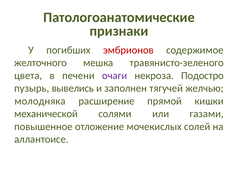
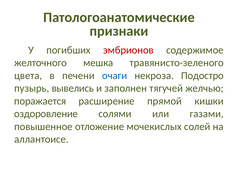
очаги colour: purple -> blue (115, 75)
молодняка: молодняка -> поражается (40, 101)
механической: механической -> оздоровление (46, 113)
